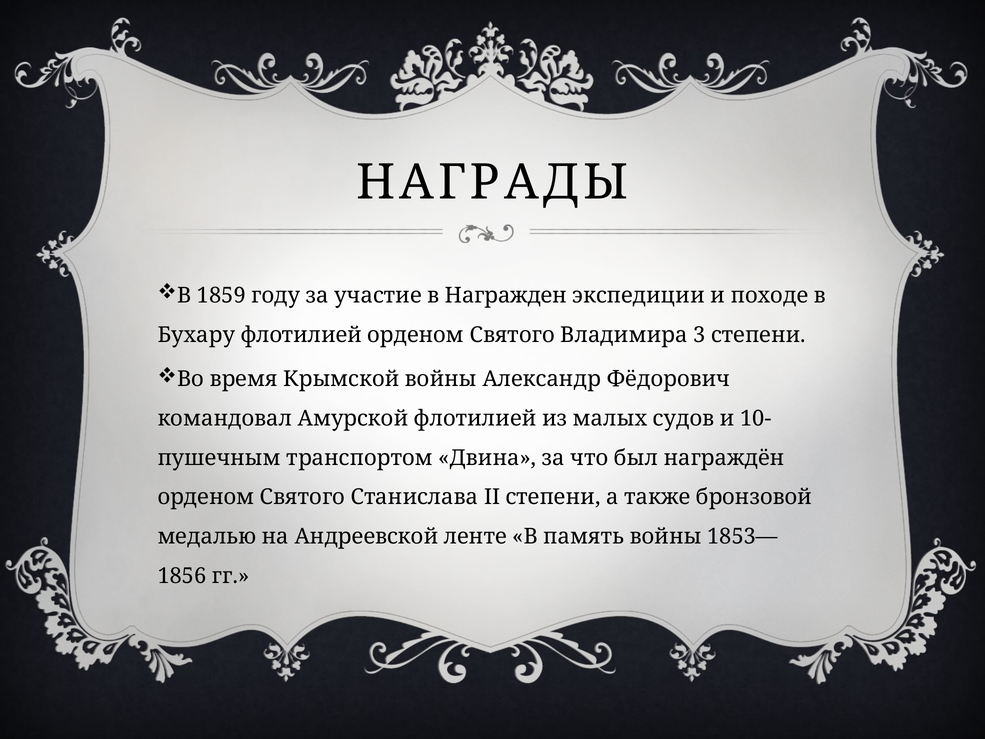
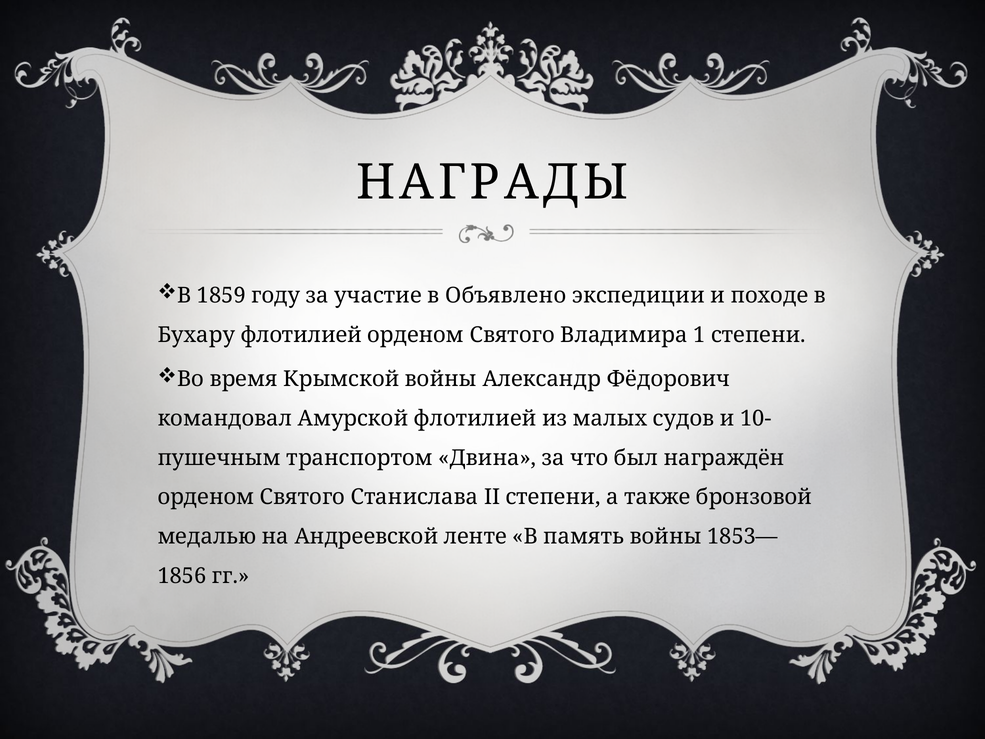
Награжден: Награжден -> Объявлено (506, 295)
3: 3 -> 1 (699, 335)
